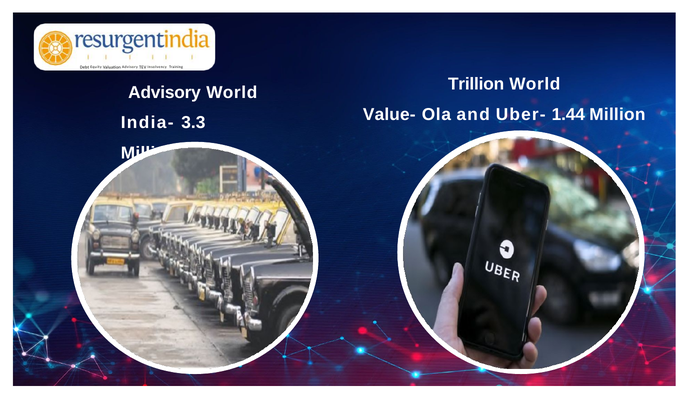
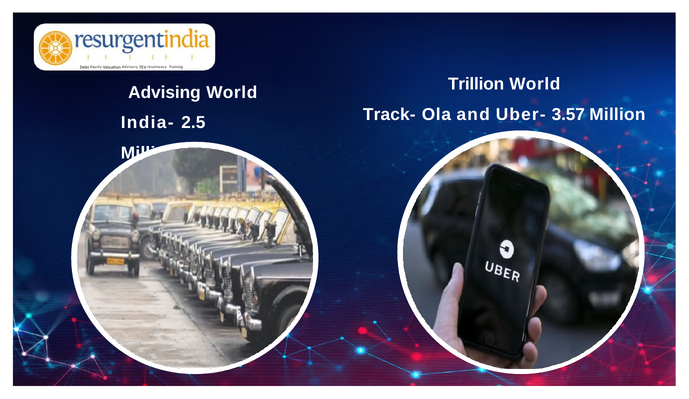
Advisory: Advisory -> Advising (164, 93)
Value-: Value- -> Track- (389, 115)
1.44: 1.44 -> 3.57 (568, 115)
3.3: 3.3 -> 2.5 (193, 123)
